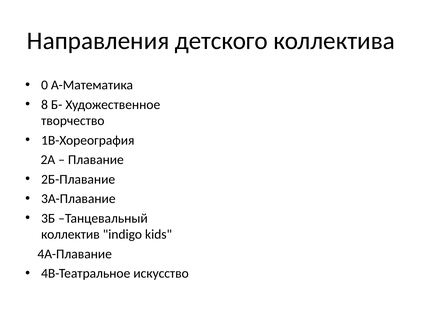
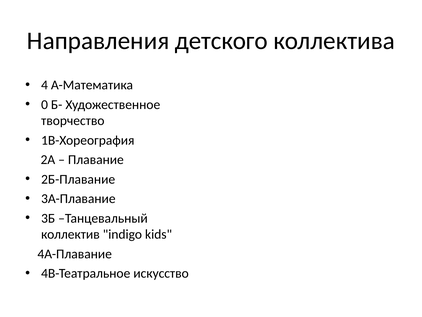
0: 0 -> 4 (45, 85)
8: 8 -> 0 (45, 104)
